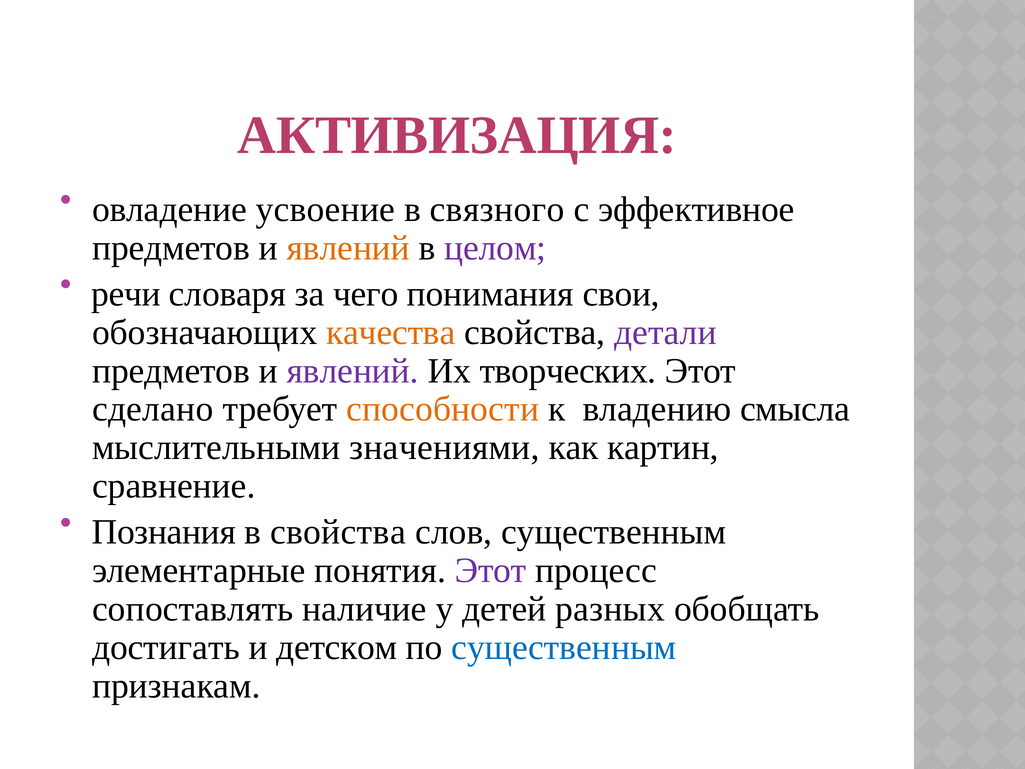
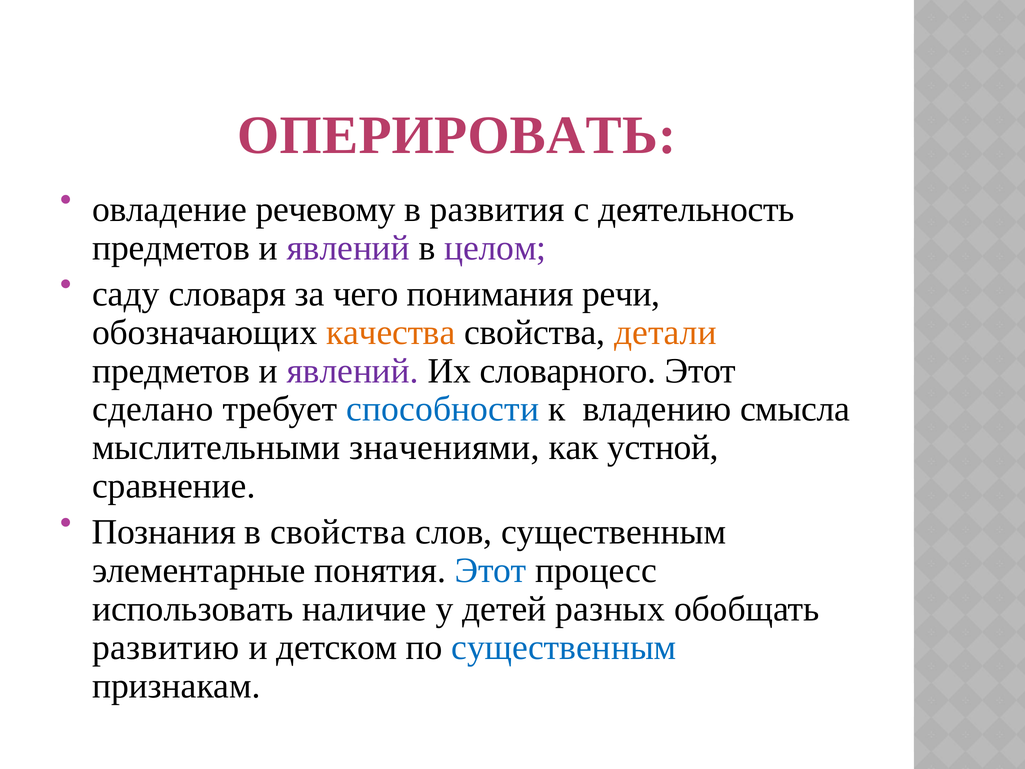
АКТИВИЗАЦИЯ: АКТИВИЗАЦИЯ -> ОПЕРИРОВАТЬ (457, 135)
усвоение: усвоение -> речевому (326, 209)
связного: связного -> развития (497, 209)
эффективное: эффективное -> деятельность (696, 209)
явлений colour: orange -> purple (348, 248)
речи: речи -> саду (126, 294)
свои: свои -> речи (621, 294)
детали colour: purple -> orange (665, 332)
творческих: творческих -> словарного (568, 371)
способности colour: orange -> blue (443, 409)
картин: картин -> устной (663, 447)
Этот colour: purple -> blue (491, 570)
сопоставлять: сопоставлять -> использовать (193, 609)
достигать: достигать -> развитию (166, 647)
